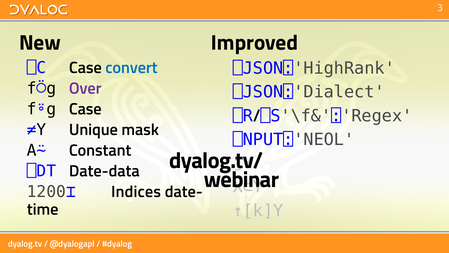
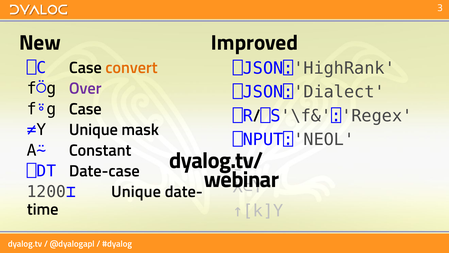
convert colour: blue -> orange (131, 68)
Date-data: Date-data -> Date-case (104, 171)
1200⌶ Indices: Indices -> Unique (136, 192)
